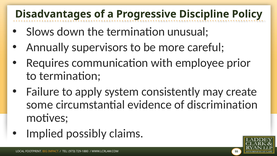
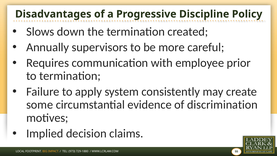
unusual: unusual -> created (188, 32)
possibly: possibly -> decision (86, 133)
